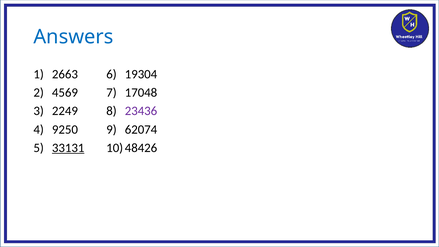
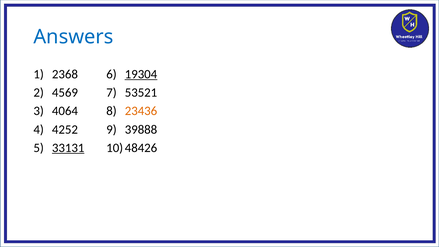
2663: 2663 -> 2368 (65, 74)
19304 underline: none -> present (141, 74)
17048: 17048 -> 53521 (141, 93)
2249: 2249 -> 4064 (65, 111)
23436 colour: purple -> orange (141, 111)
9250: 9250 -> 4252 (65, 129)
62074: 62074 -> 39888 (141, 129)
